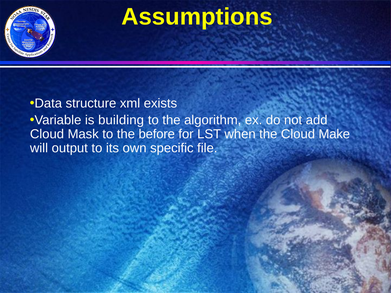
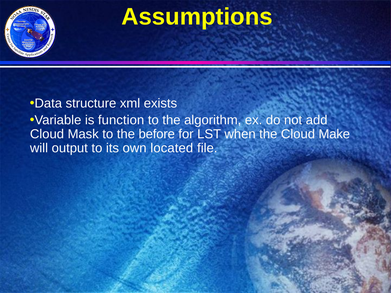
building: building -> function (121, 120)
specific: specific -> located (172, 148)
